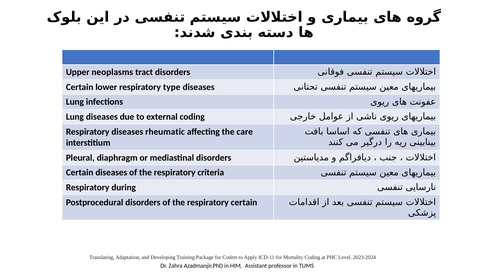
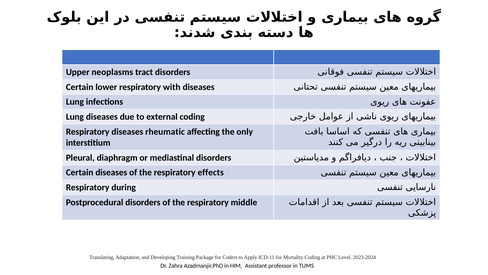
type: type -> with (172, 87)
care: care -> only (245, 131)
criteria: criteria -> effects (211, 172)
respiratory certain: certain -> middle (244, 202)
